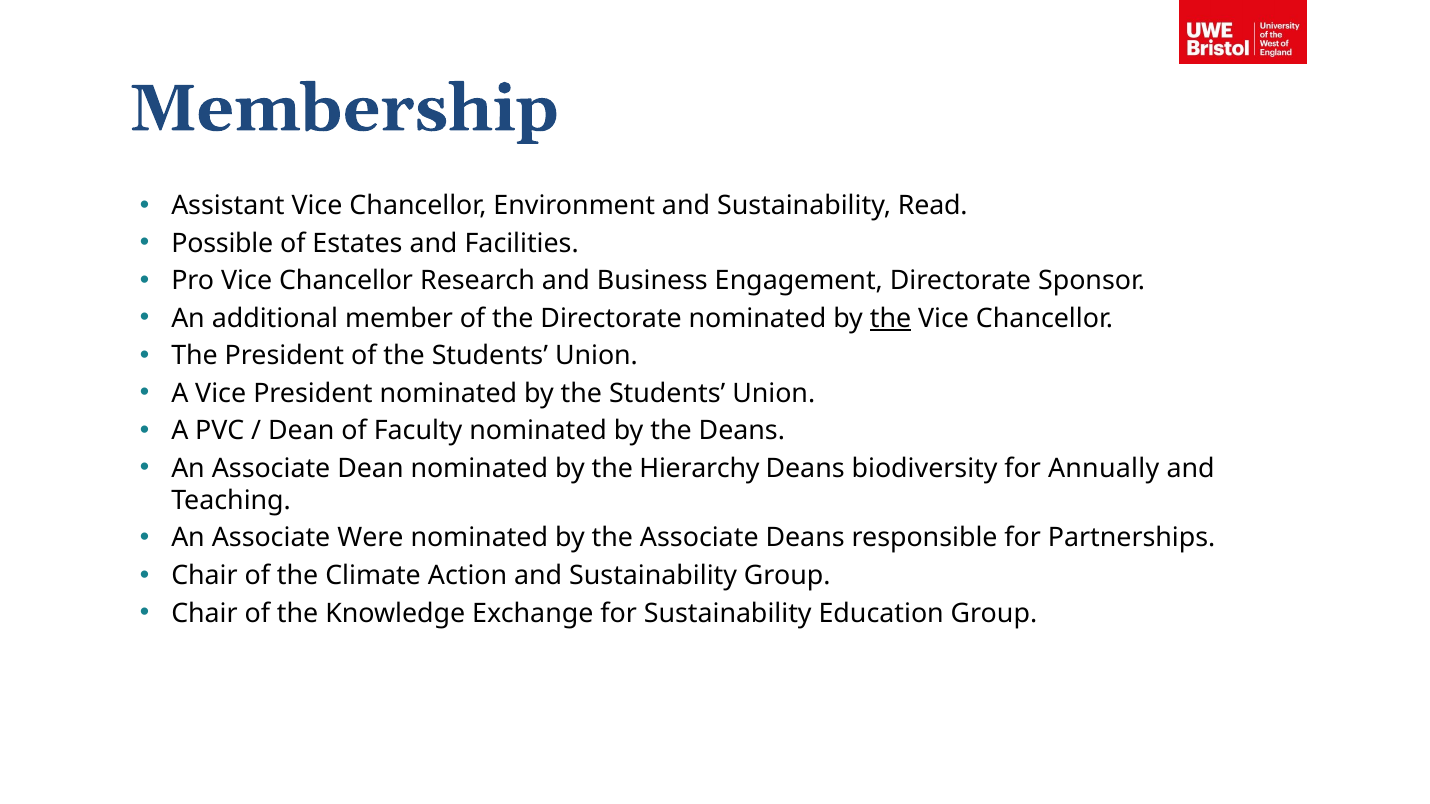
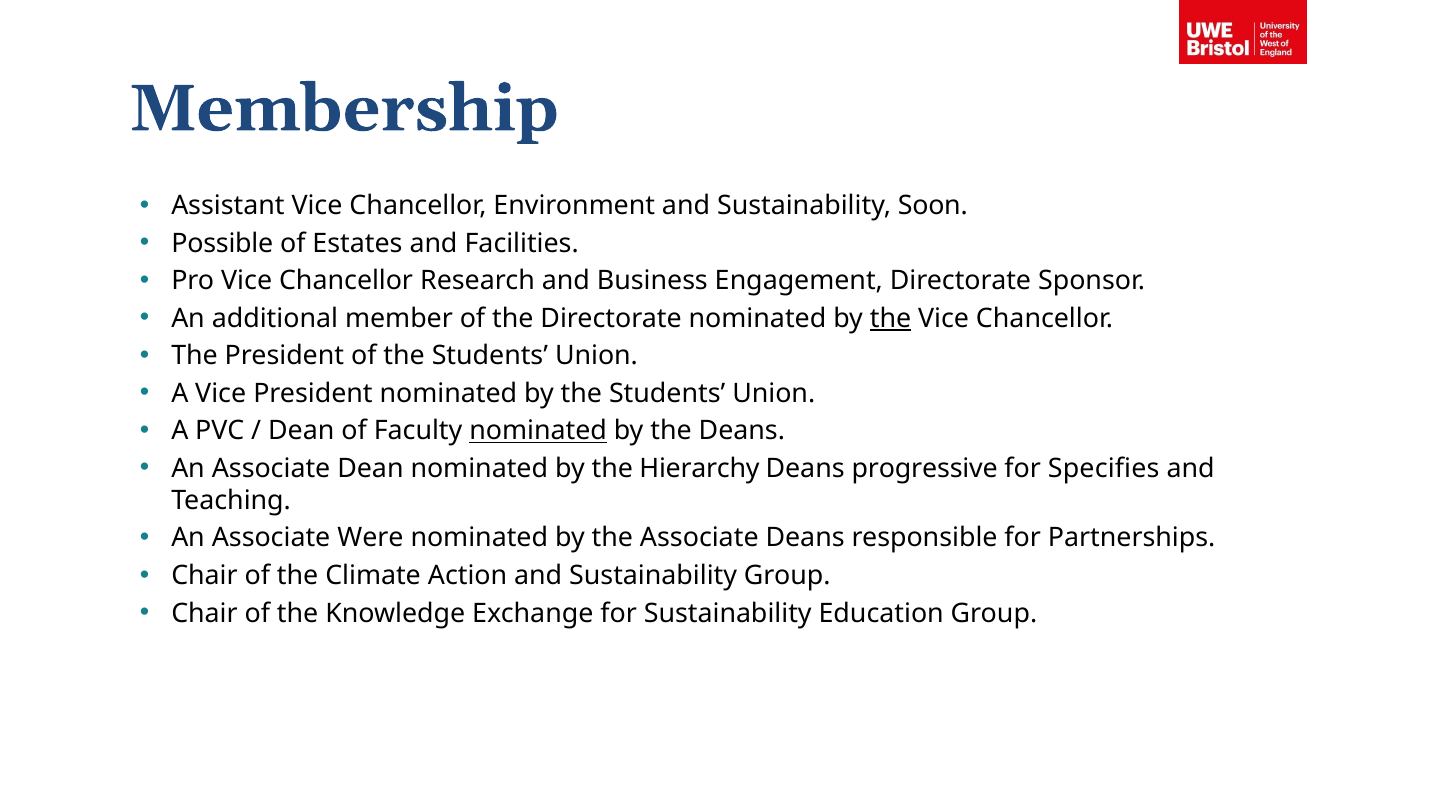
Read: Read -> Soon (933, 206)
nominated underline: none -> present (538, 431)
biodiversity: biodiversity -> progressive (925, 469)
Annually: Annually -> Specifies (1104, 469)
